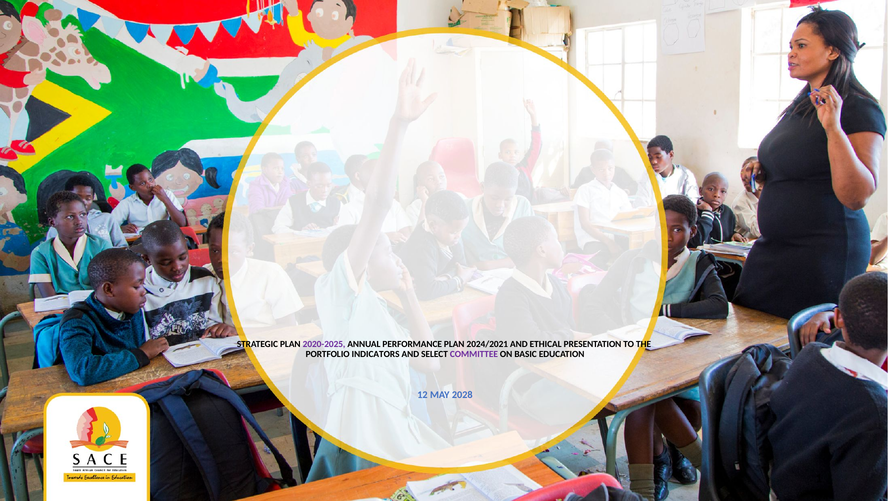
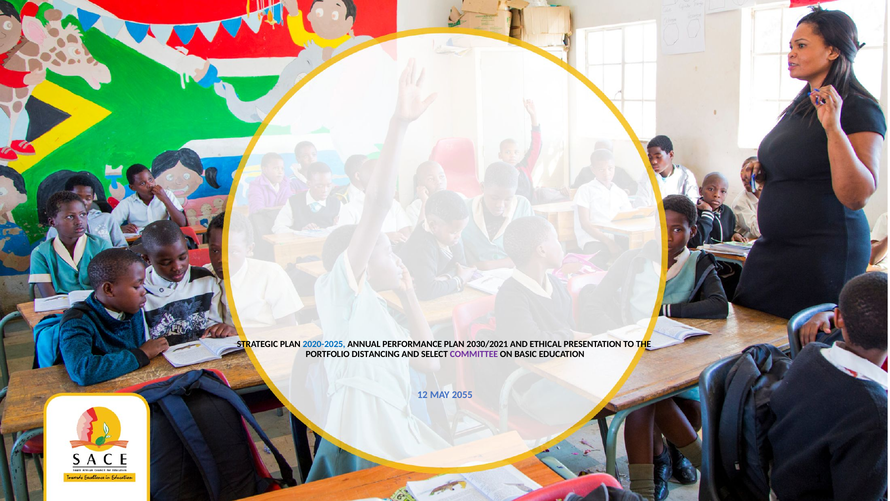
2020-2025 colour: purple -> blue (324, 344)
2024/2021: 2024/2021 -> 2030/2021 (487, 344)
INDICATORS: INDICATORS -> DISTANCING (376, 354)
2028: 2028 -> 2055 (462, 395)
